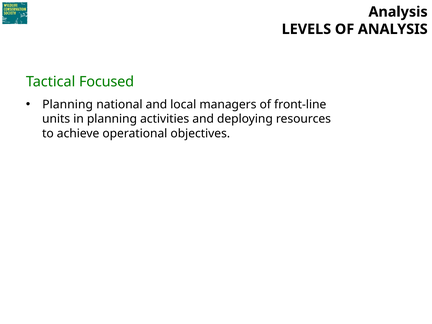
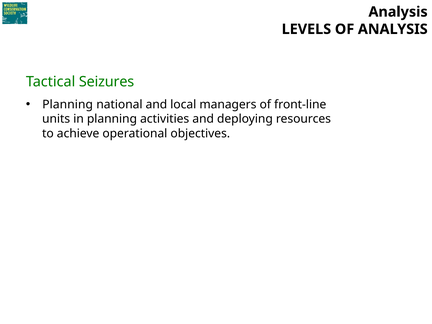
Focused: Focused -> Seizures (107, 82)
